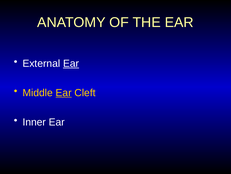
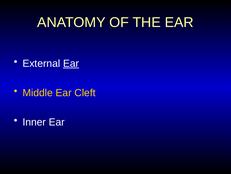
Ear underline: present -> none (64, 92)
